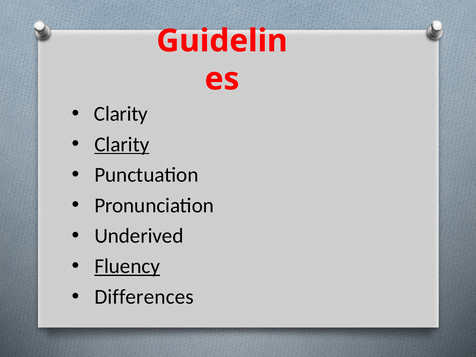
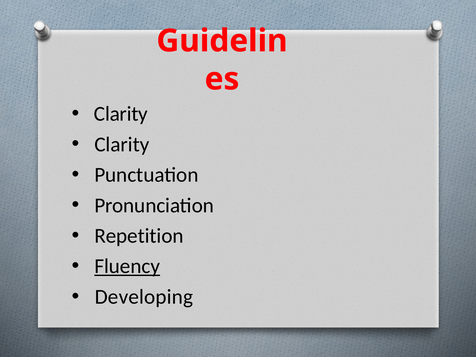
Clarity underline: present -> none (122, 144)
Underived: Underived -> Repetition (139, 236)
Differences: Differences -> Developing (144, 297)
